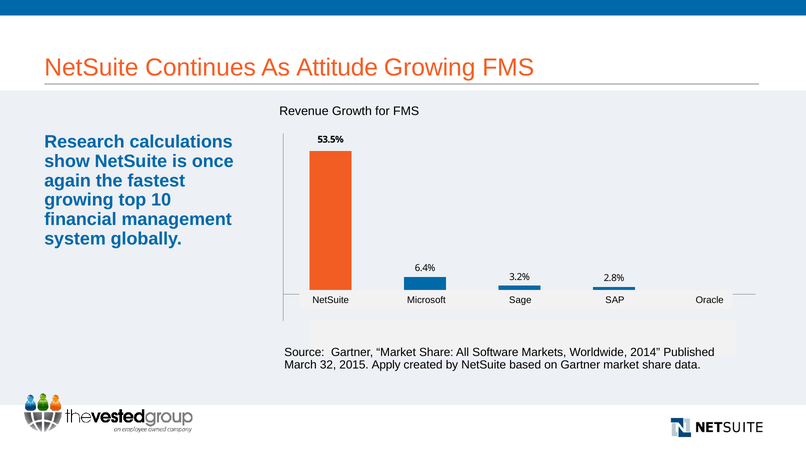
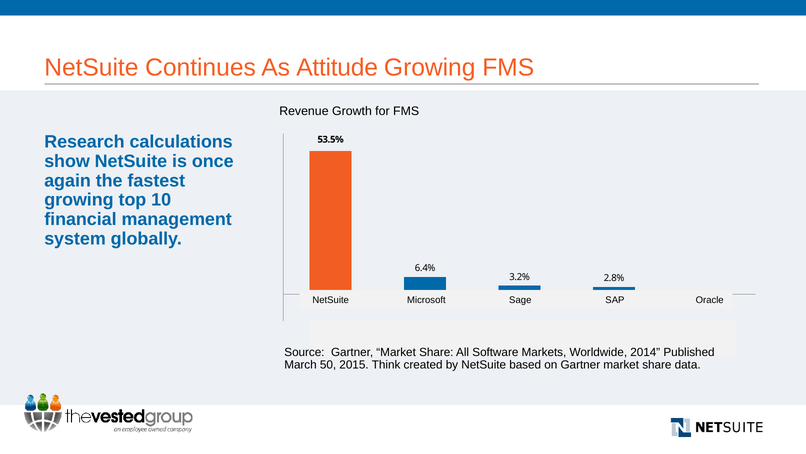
32: 32 -> 50 (328, 365)
Apply: Apply -> Think (386, 365)
